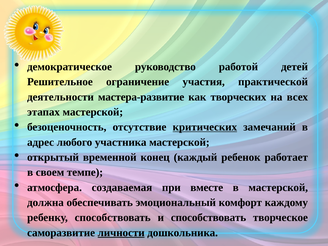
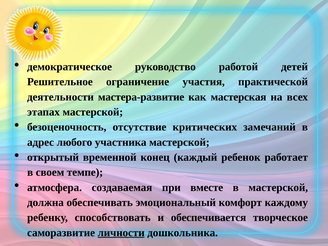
творческих: творческих -> мастерская (238, 97)
критических underline: present -> none (205, 127)
и способствовать: способствовать -> обеспечивается (209, 218)
